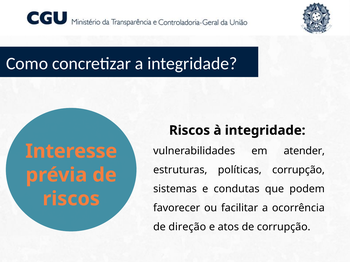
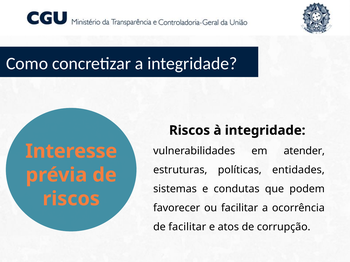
políticas corrupção: corrupção -> entidades (298, 170)
de direção: direção -> facilitar (187, 227)
